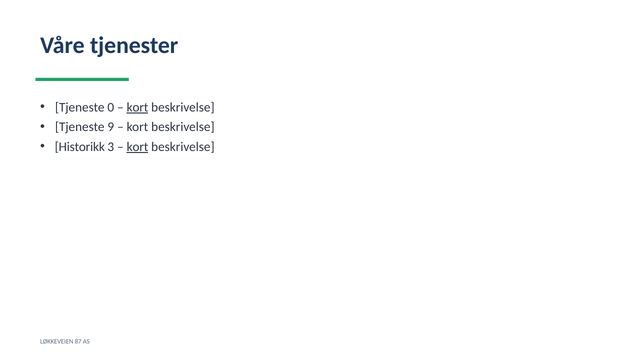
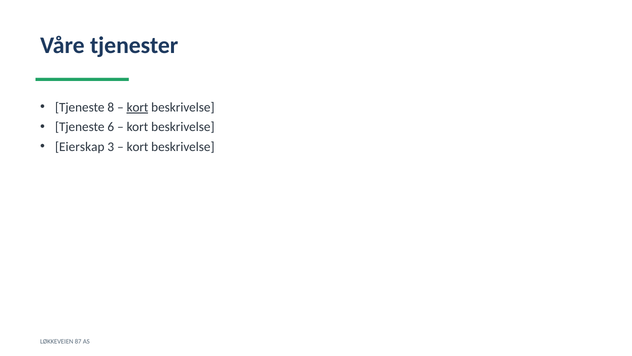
0: 0 -> 8 (111, 107)
9: 9 -> 6 (111, 127)
Historikk: Historikk -> Eierskap (80, 147)
kort underline: present -> none (137, 147)
